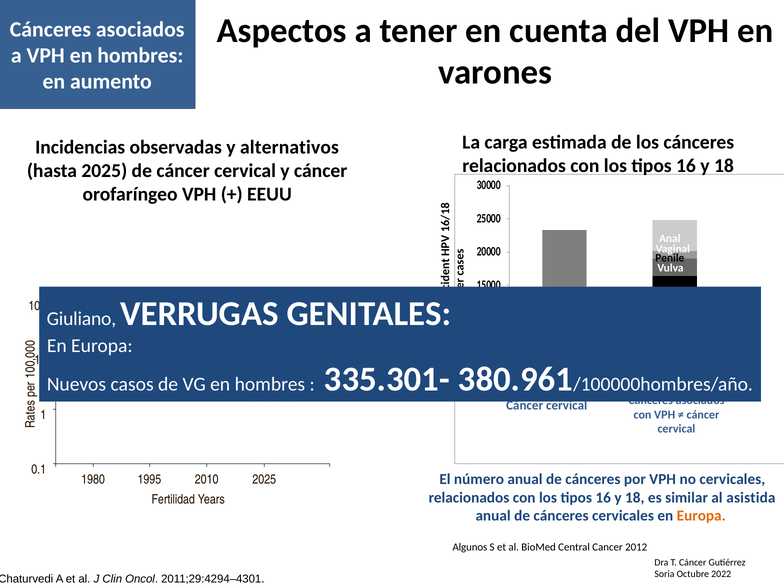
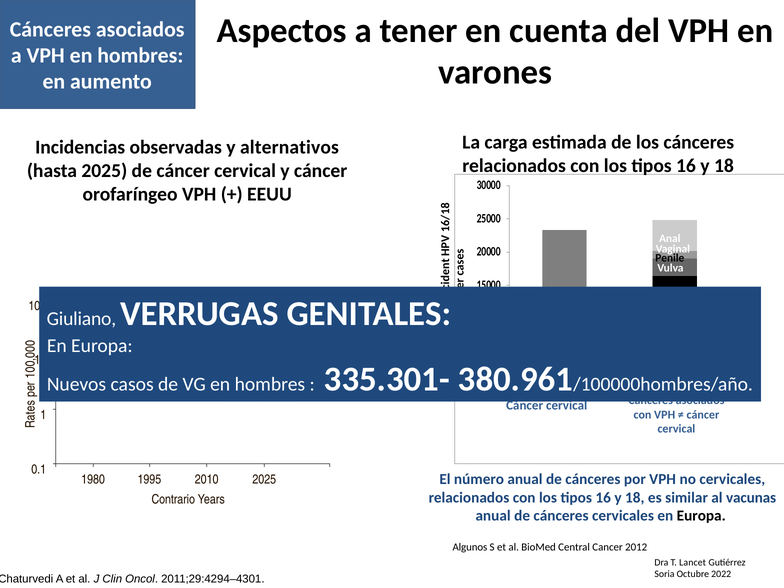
asistida: asistida -> vacunas (751, 498)
Fertilidad: Fertilidad -> Contrario (173, 499)
Europa colour: orange -> black (701, 516)
T Cáncer: Cáncer -> Lancet (693, 562)
